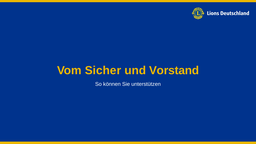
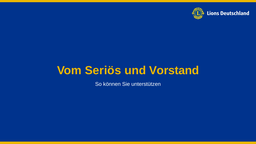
Sicher: Sicher -> Seriös (103, 70)
